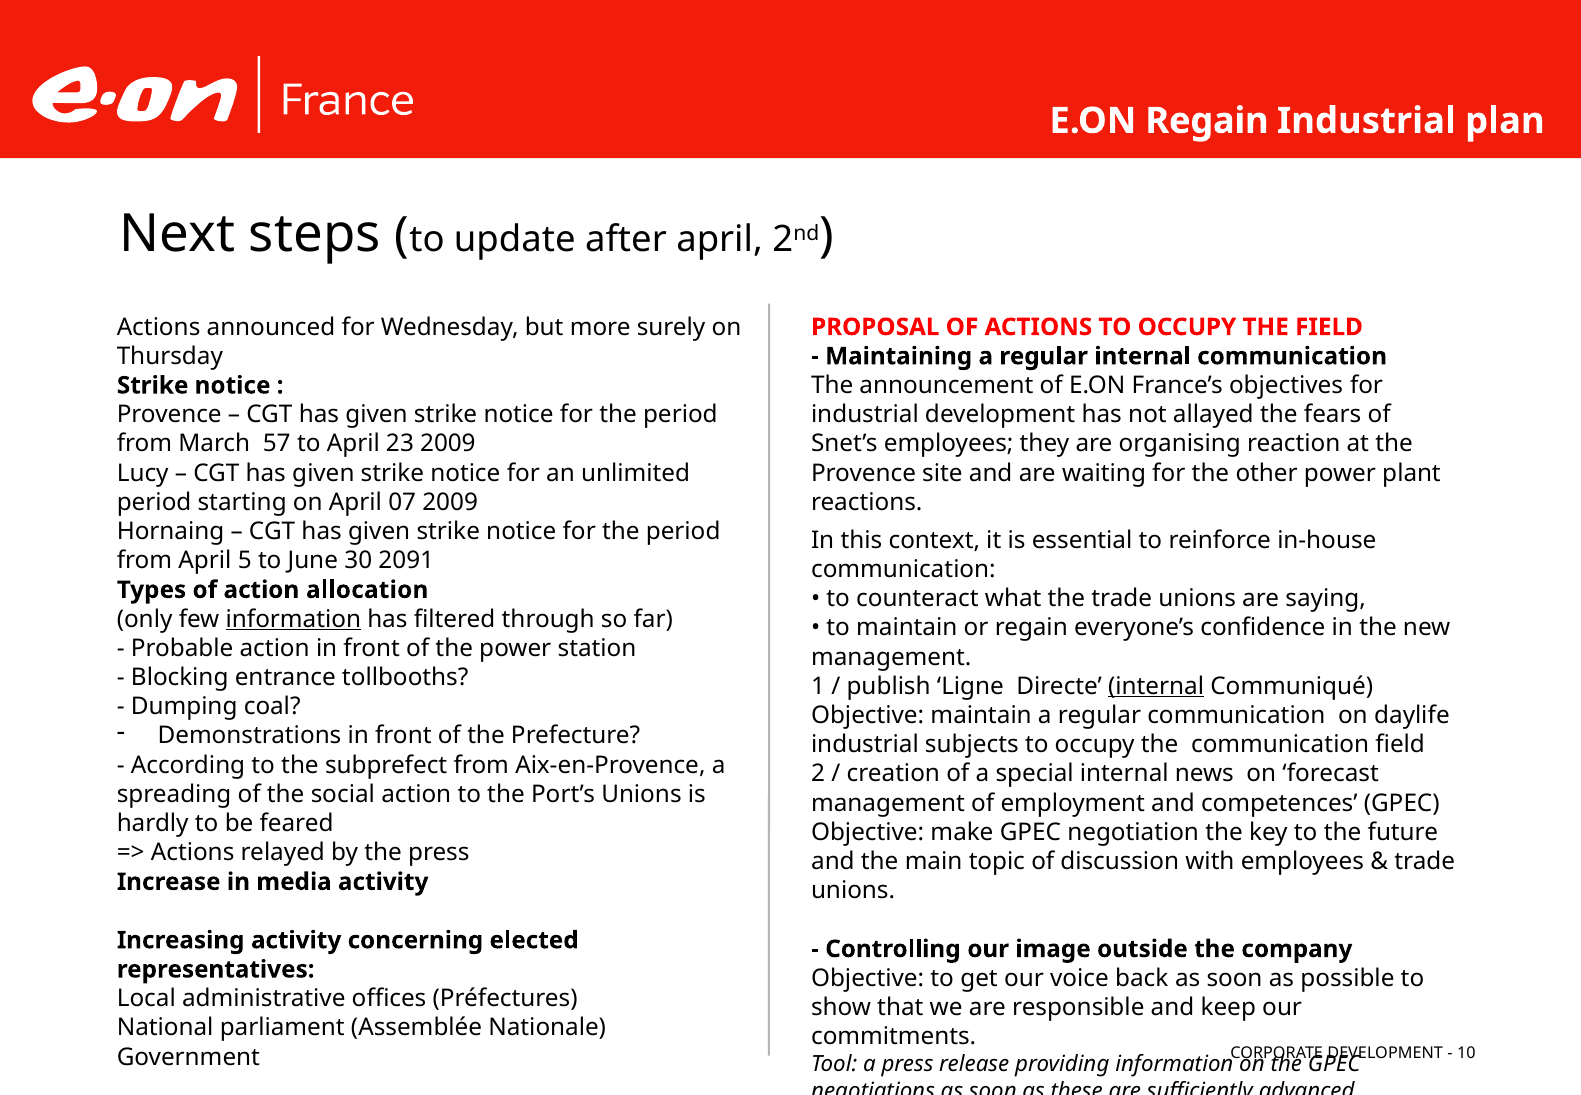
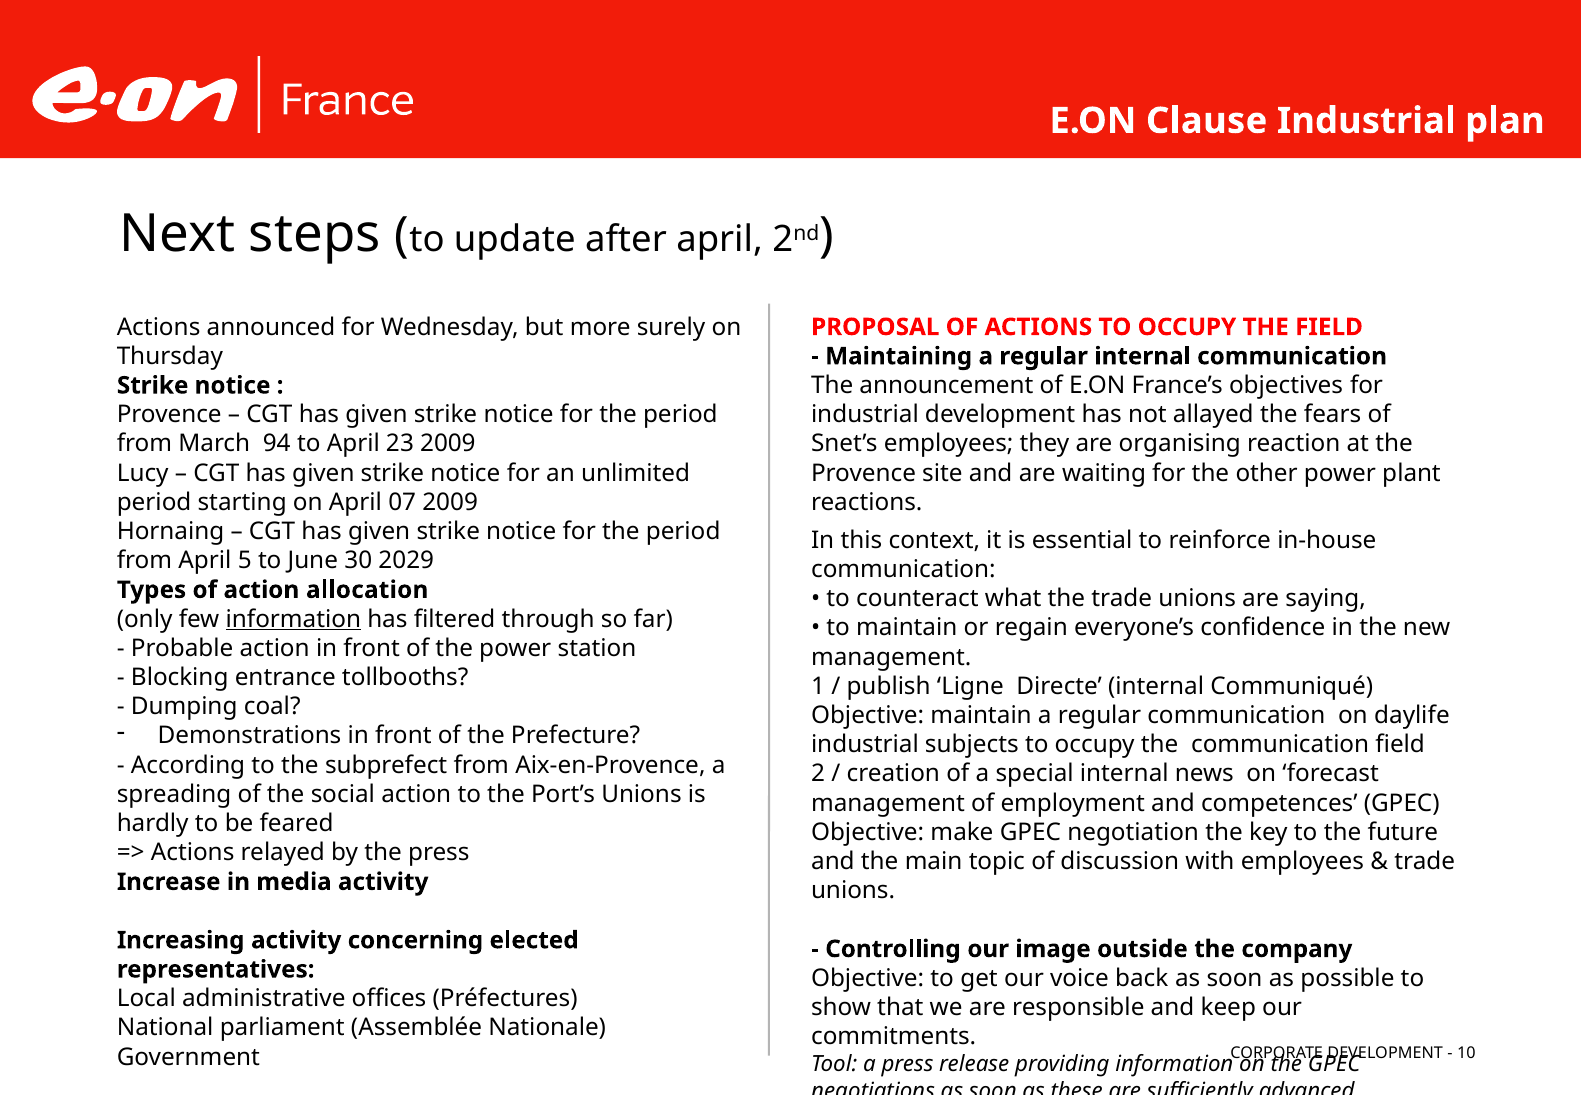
E.ON Regain: Regain -> Clause (1207, 121)
57: 57 -> 94 (277, 444)
2091: 2091 -> 2029 (406, 560)
internal underline: present -> none (1156, 686)
